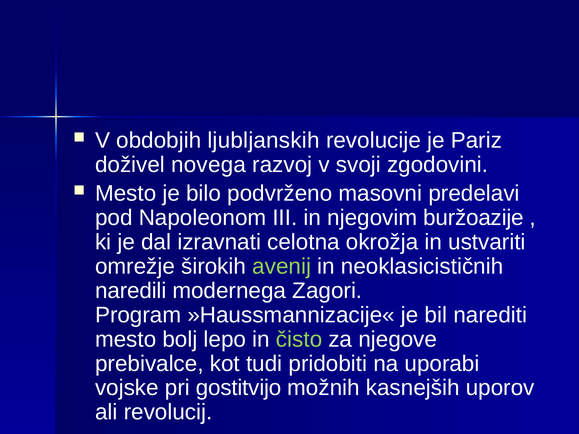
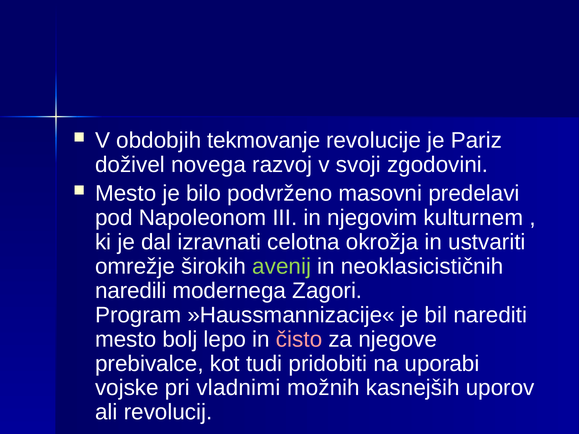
ljubljanskih: ljubljanskih -> tekmovanje (264, 140)
buržoazije: buržoazije -> kulturnem (473, 218)
čisto colour: light green -> pink (299, 339)
gostitvijo: gostitvijo -> vladnimi (238, 388)
